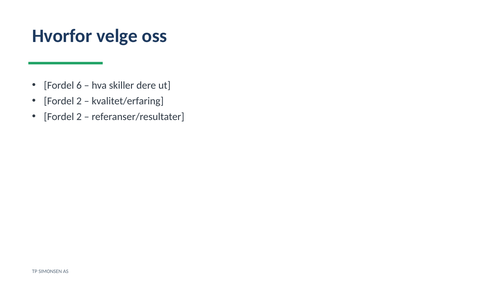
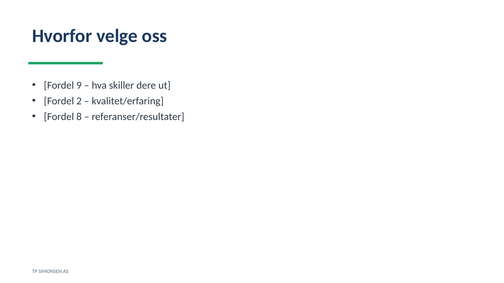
6: 6 -> 9 (79, 85)
2: 2 -> 8 (79, 117)
